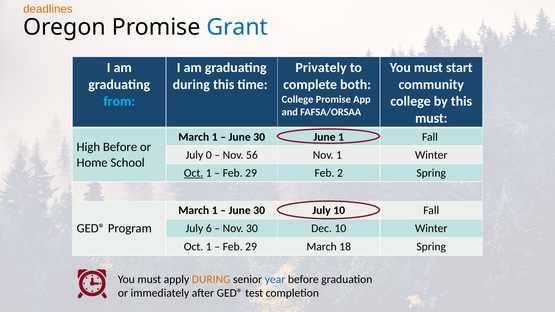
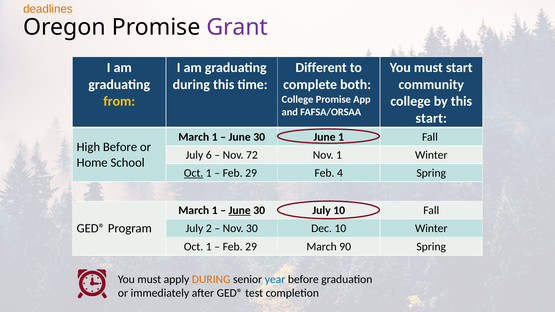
Grant colour: blue -> purple (237, 27)
Privately: Privately -> Different (321, 68)
from colour: light blue -> yellow (119, 101)
must: must -> start (431, 118)
0: 0 -> 6 (209, 155)
56: 56 -> 72 (252, 155)
2: 2 -> 4 (340, 173)
June underline: none -> present (240, 211)
6: 6 -> 2 (209, 229)
18: 18 -> 90 (345, 247)
